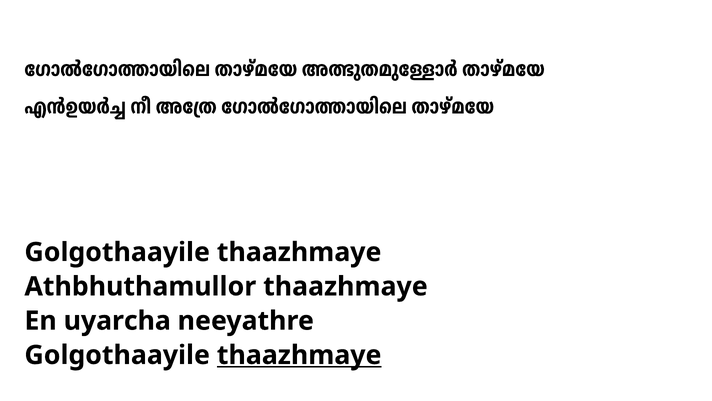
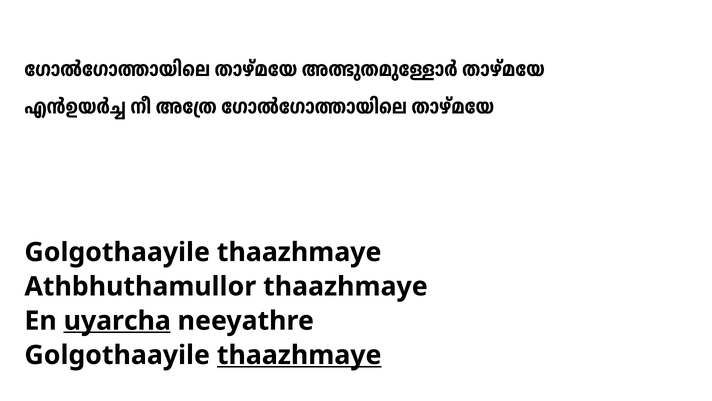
uyarcha underline: none -> present (117, 320)
